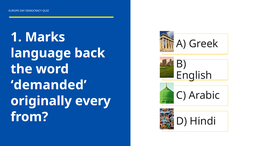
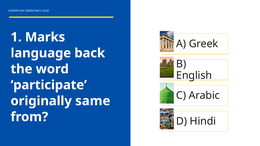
demanded: demanded -> participate (49, 85)
every: every -> same (93, 101)
